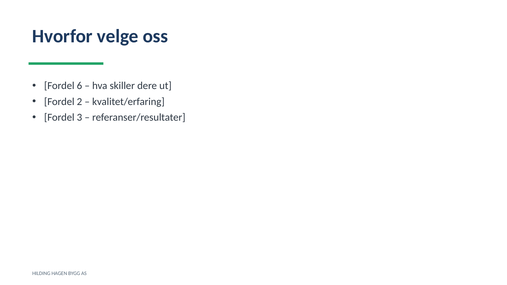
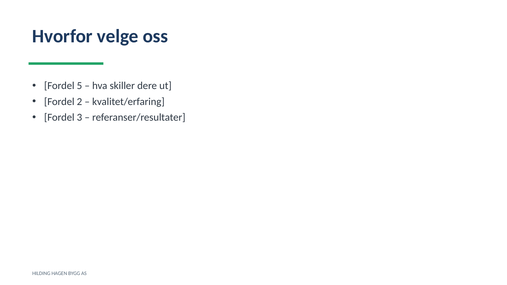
6: 6 -> 5 (80, 86)
